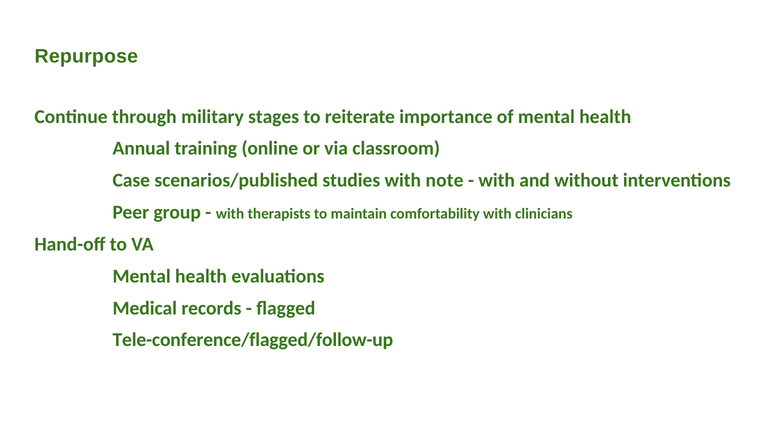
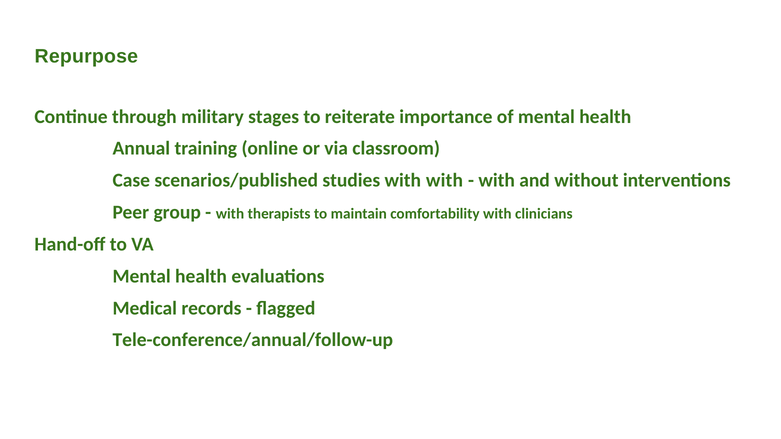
with note: note -> with (444, 181)
Tele-conference/flagged/follow-up: Tele-conference/flagged/follow-up -> Tele-conference/annual/follow-up (253, 340)
